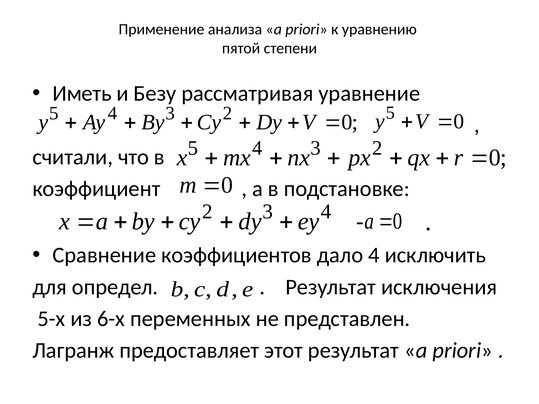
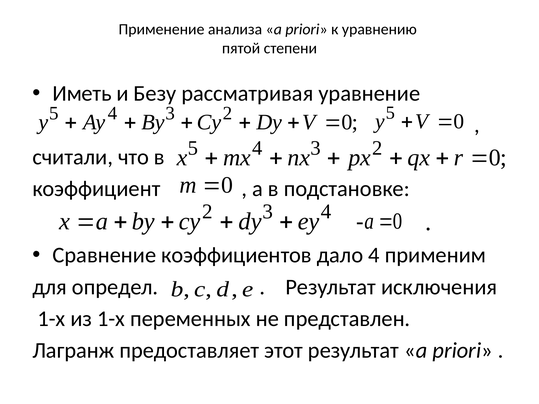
исключить: исключить -> применим (435, 255)
5-х: 5-х -> 1-х (51, 319)
из 6-х: 6-х -> 1-х (111, 319)
